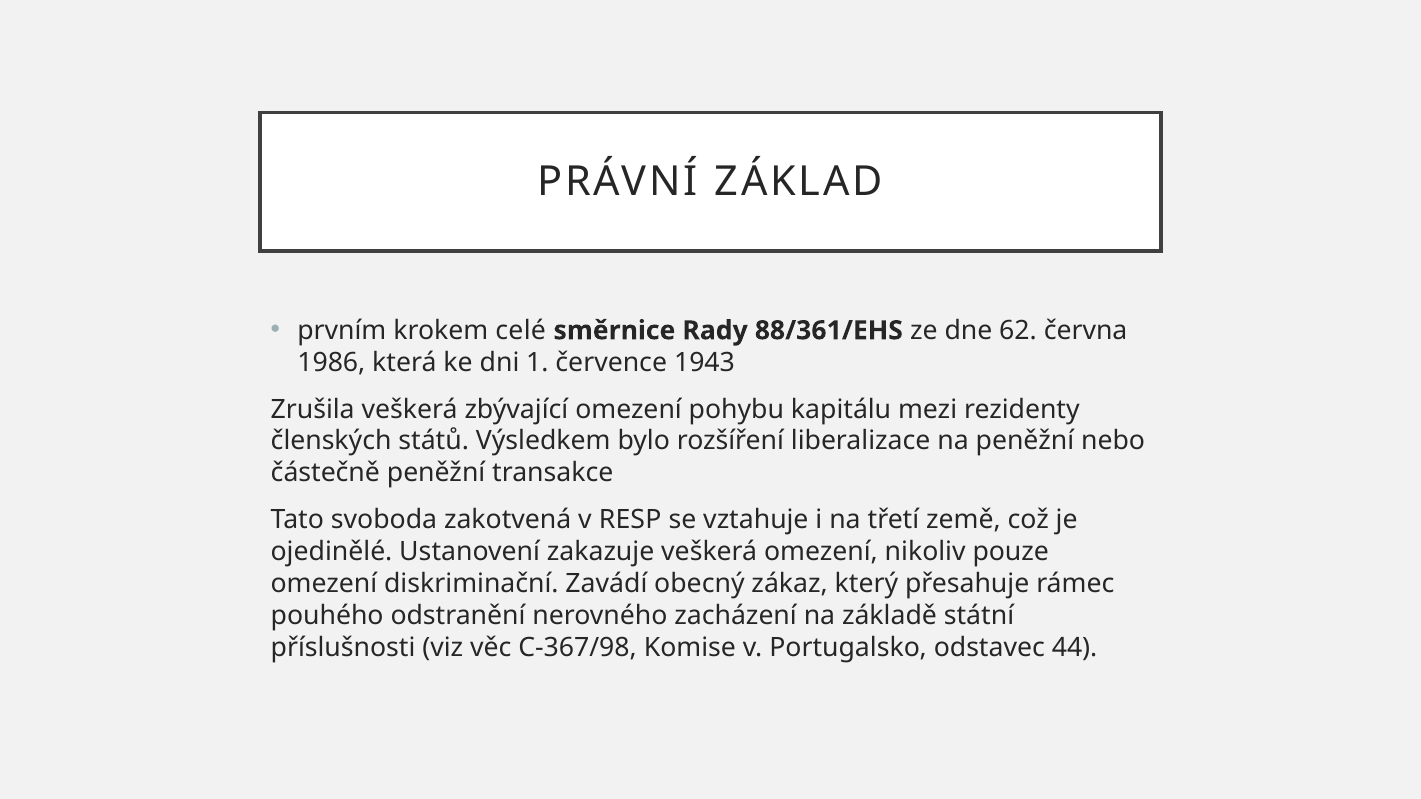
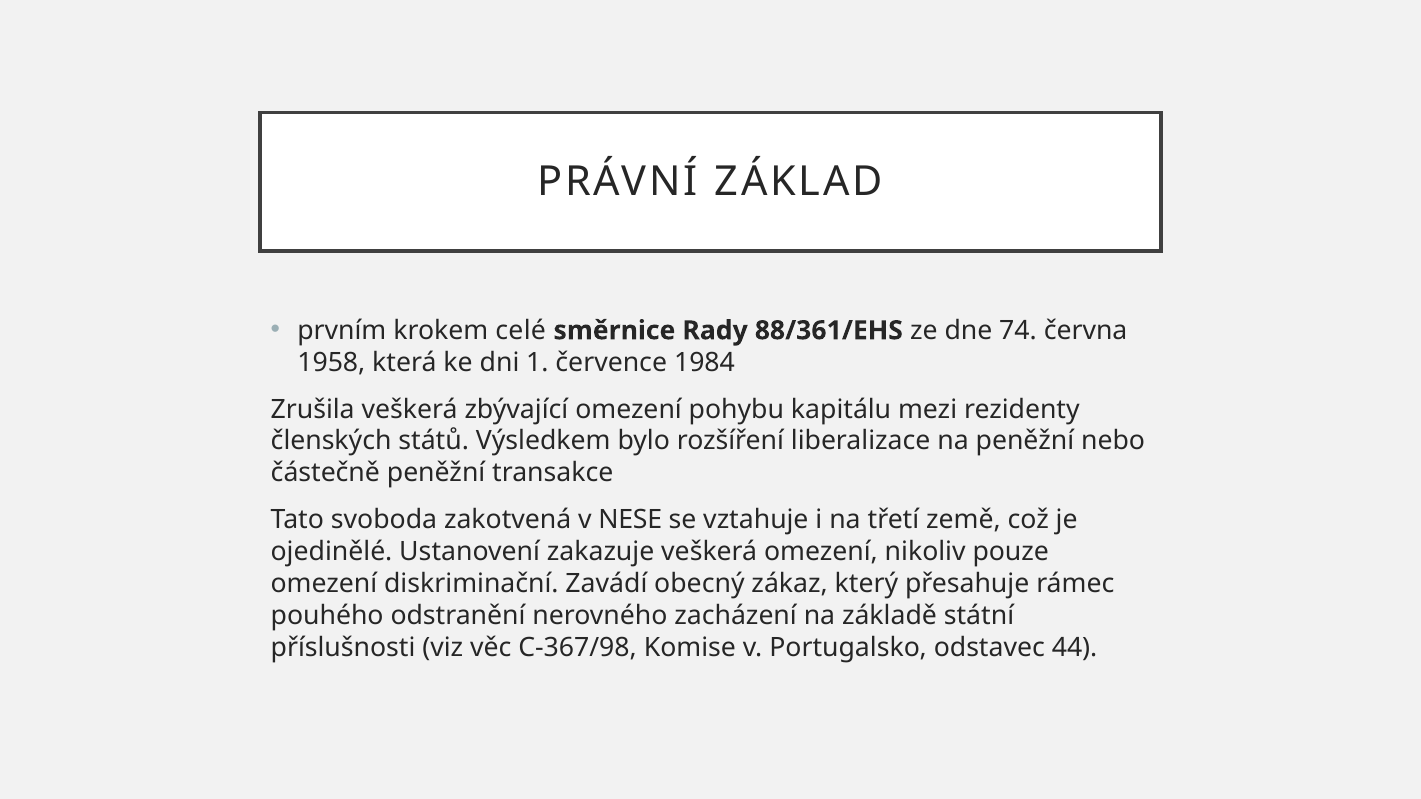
62: 62 -> 74 (1018, 331)
1986: 1986 -> 1958 (331, 363)
1943: 1943 -> 1984 (704, 363)
RESP: RESP -> NESE (630, 520)
